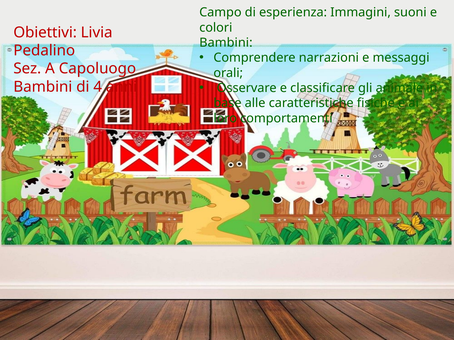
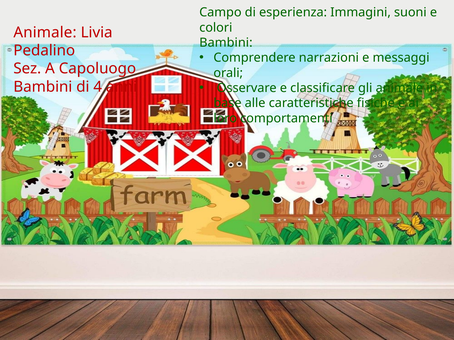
Obiettivi: Obiettivi -> Animale (45, 32)
